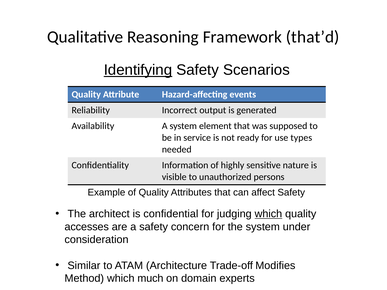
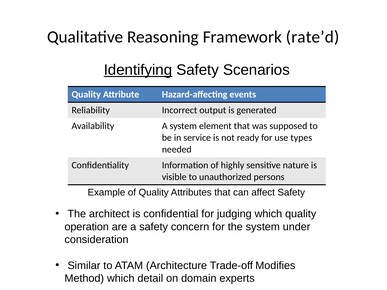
that’d: that’d -> rate’d (313, 37)
which underline: present -> none (268, 214)
accesses: accesses -> operation (87, 227)
much: much -> detail (150, 279)
